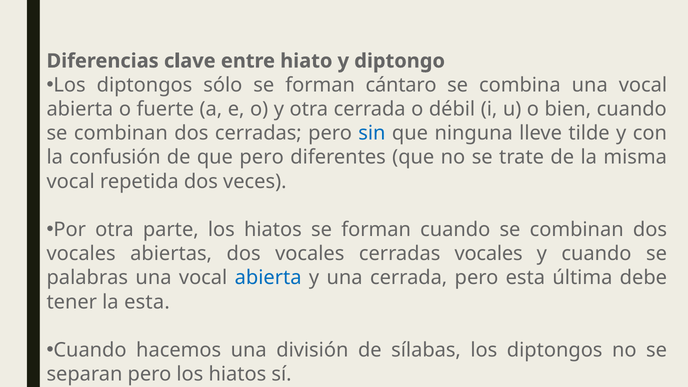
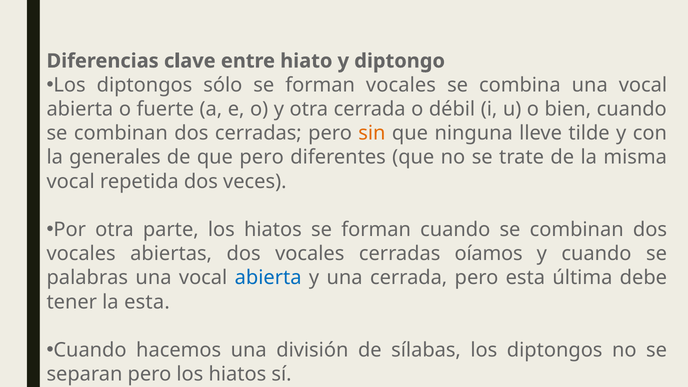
forman cántaro: cántaro -> vocales (401, 85)
sin colour: blue -> orange (372, 133)
confusión: confusión -> generales (115, 157)
cerradas vocales: vocales -> oíamos (489, 254)
